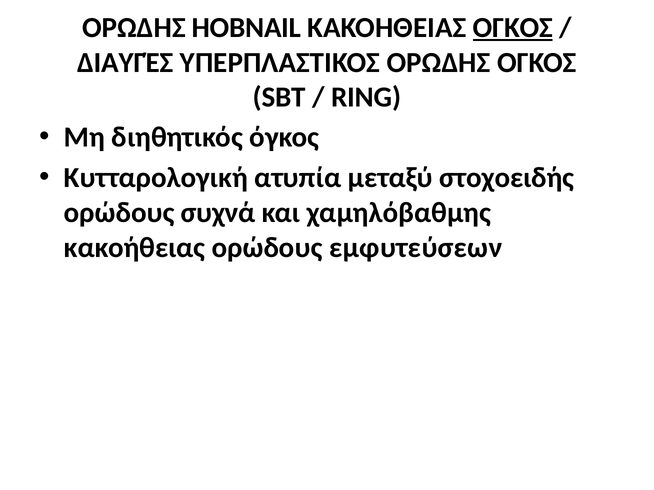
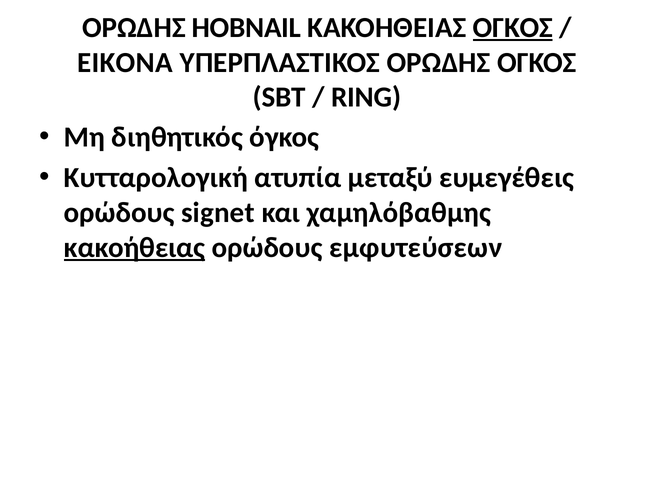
ΔΙΑΥΓΈΣ: ΔΙΑΥΓΈΣ -> ΕΙΚΟΝΑ (125, 63)
στοχοειδής: στοχοειδής -> ευμεγέθεις (507, 178)
συχνά: συχνά -> signet (218, 213)
κακοήθειας underline: none -> present (134, 248)
